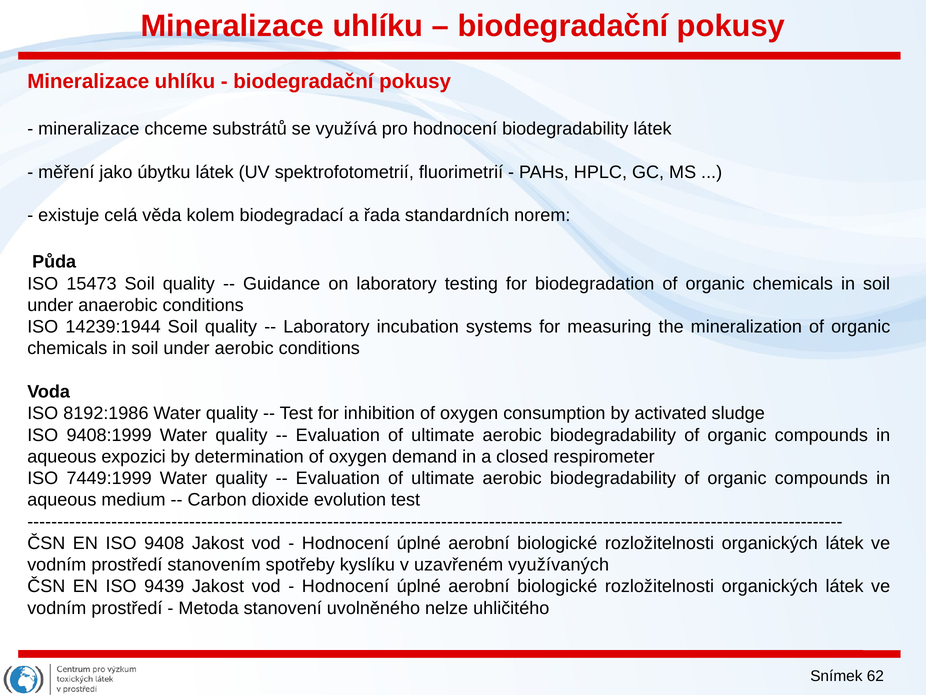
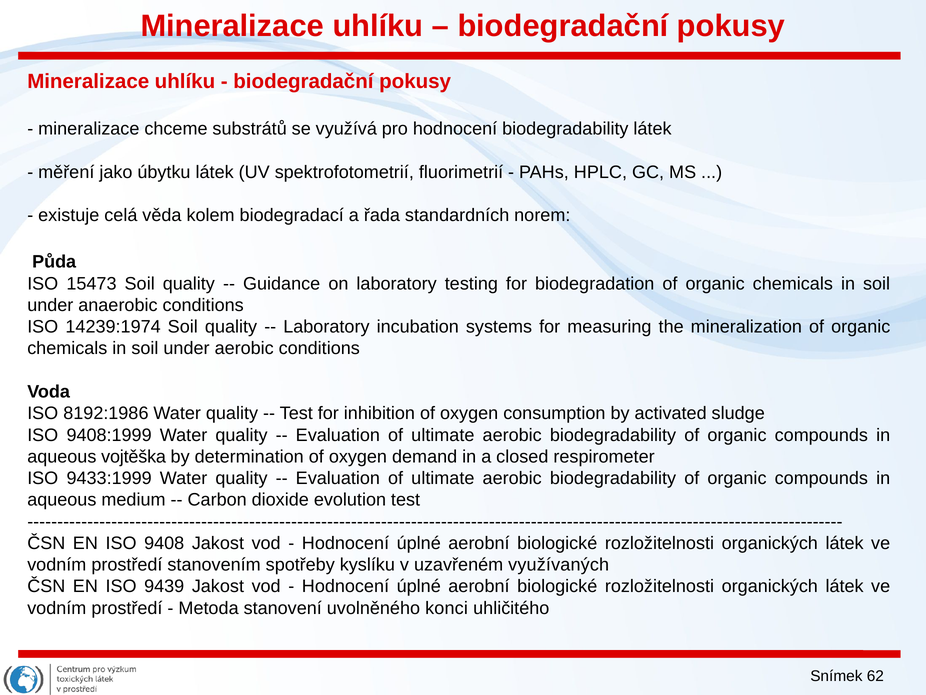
14239:1944: 14239:1944 -> 14239:1974 (113, 327)
expozici: expozici -> vojtěška (134, 456)
7449:1999: 7449:1999 -> 9433:1999 (109, 478)
nelze: nelze -> konci (447, 608)
